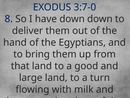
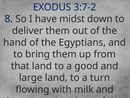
3:7-0: 3:7-0 -> 3:7-2 (85, 7)
have down: down -> midst (72, 19)
